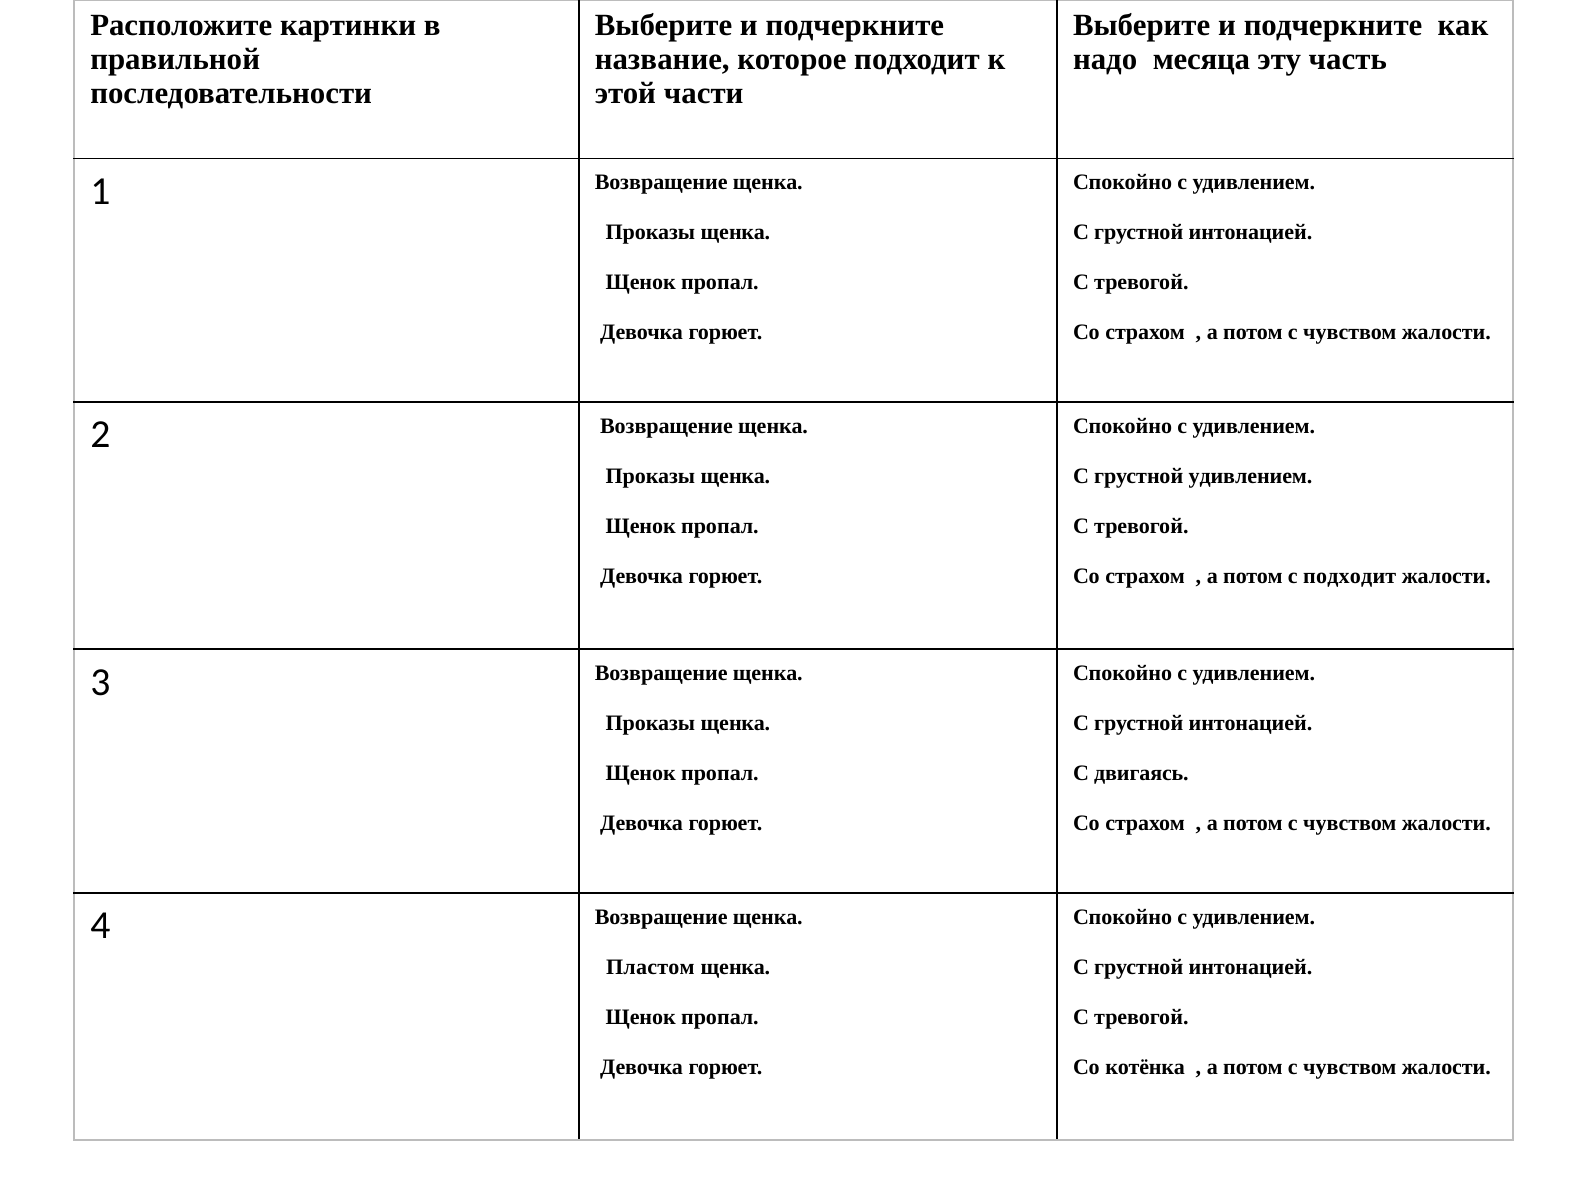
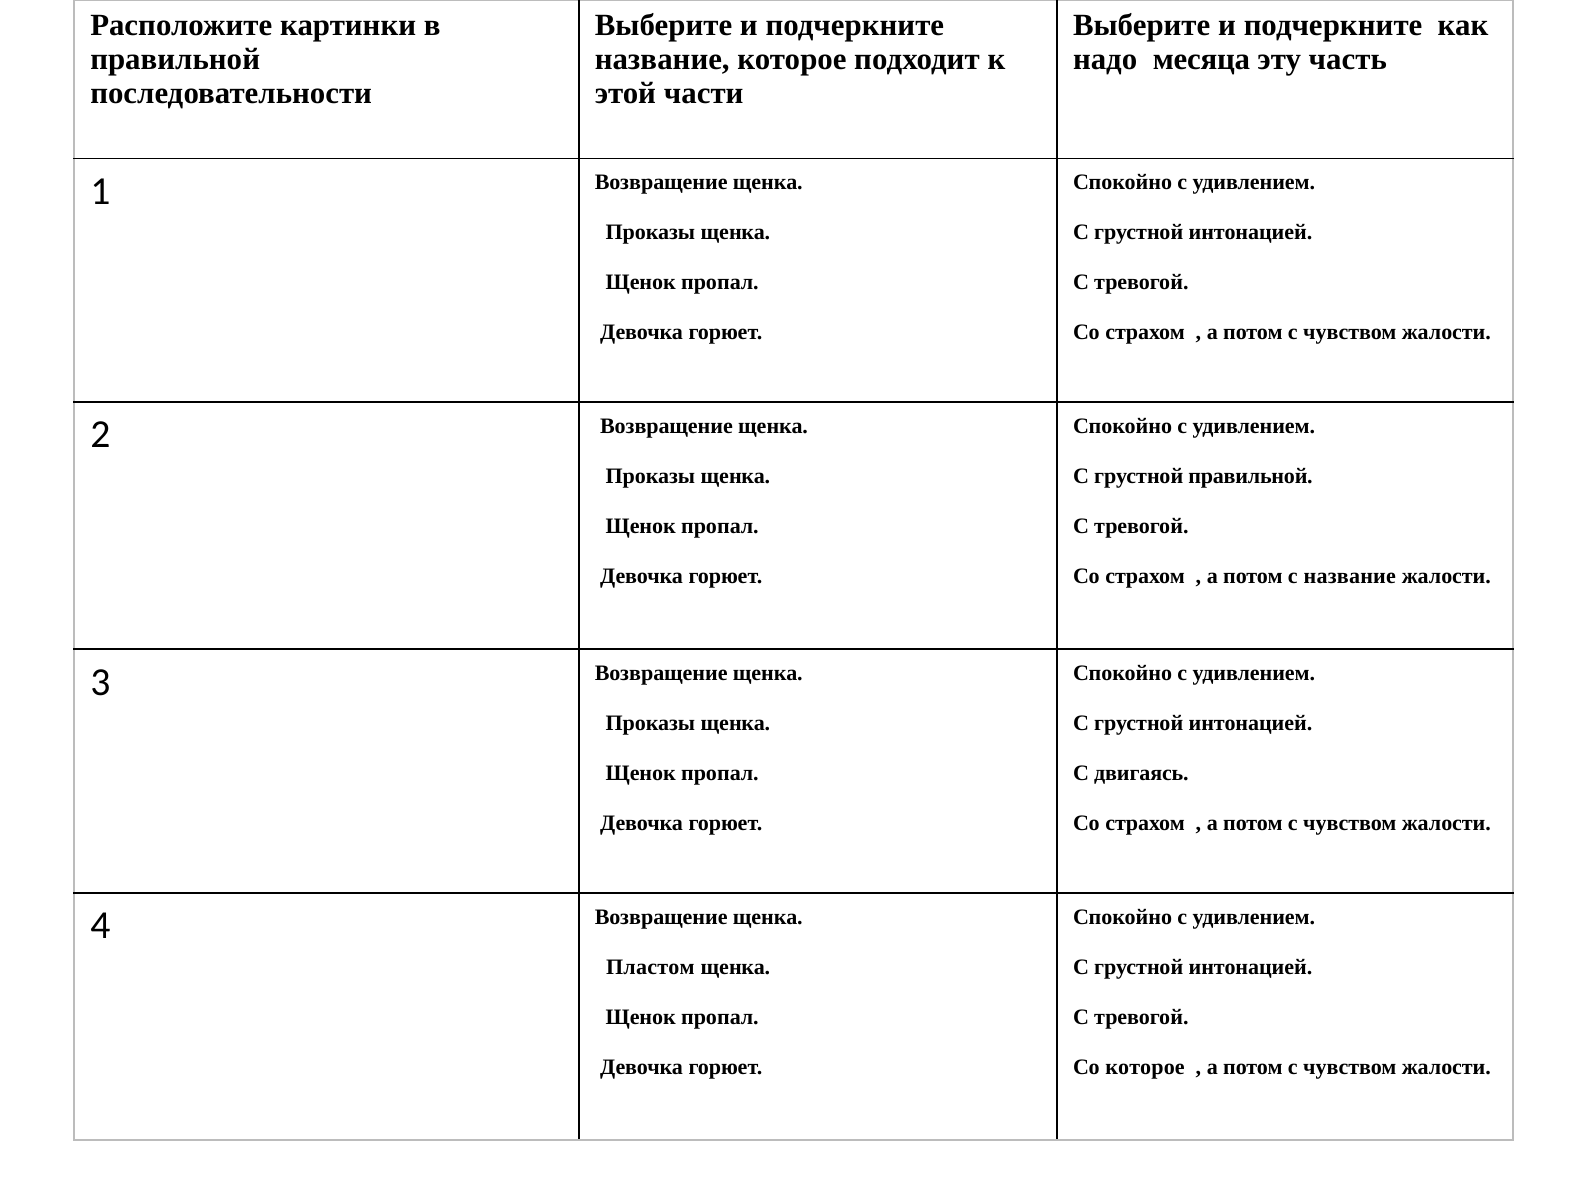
грустной удивлением: удивлением -> правильной (1251, 476)
с подходит: подходит -> название (1350, 576)
Со котёнка: котёнка -> которое (1145, 1067)
